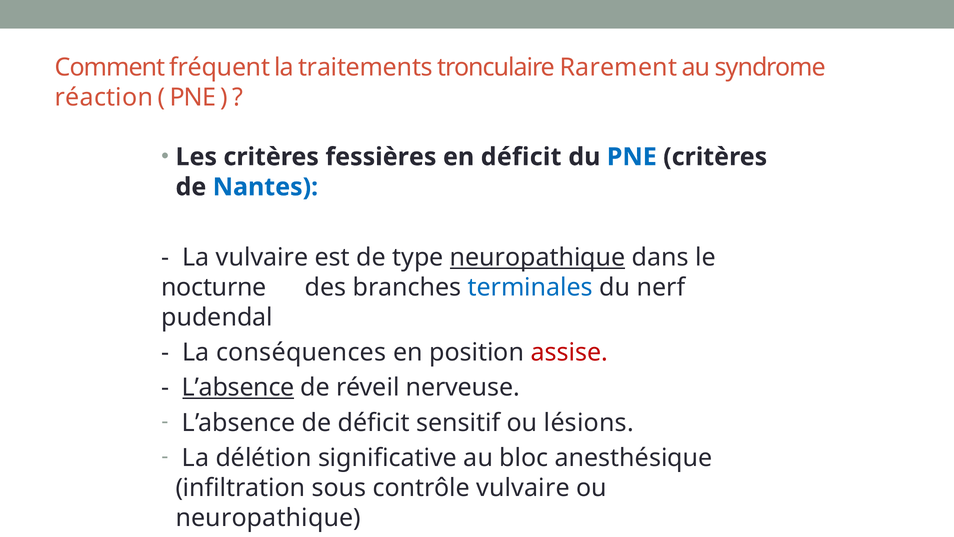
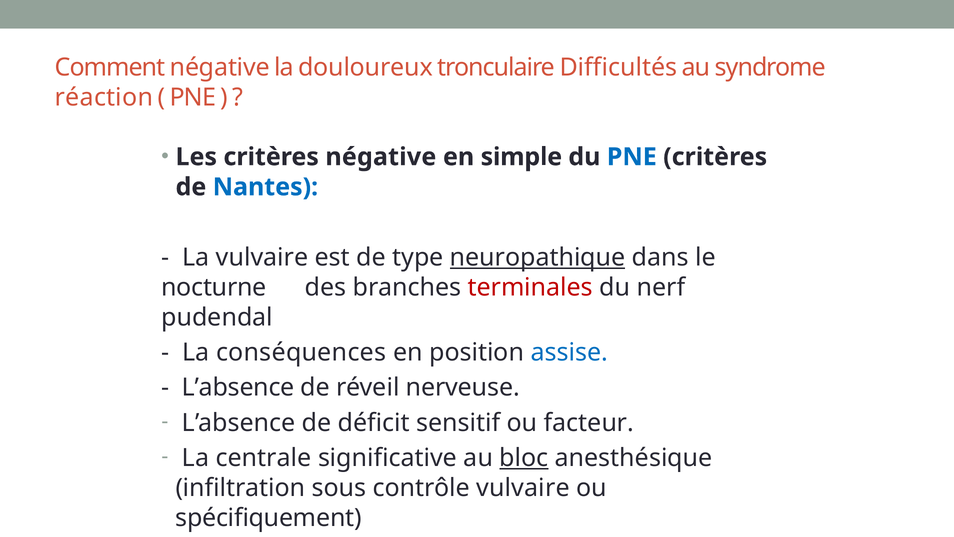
Comment fréquent: fréquent -> négative (220, 67)
traitements: traitements -> douloureux (365, 67)
Rarement: Rarement -> Difficultés (618, 67)
critères fessières: fessières -> négative (381, 157)
en déficit: déficit -> simple (521, 157)
terminales colour: blue -> red (530, 287)
assise colour: red -> blue (569, 352)
L’absence underline: present -> none (238, 387)
lésions: lésions -> facteur (589, 422)
délétion: délétion -> centrale (264, 458)
bloc underline: none -> present (524, 458)
neuropathique: neuropathique -> spécifiquement (268, 518)
